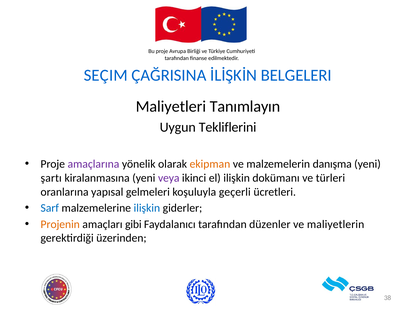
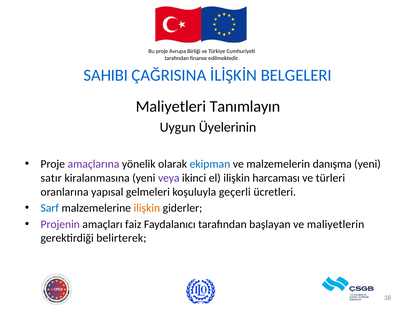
SEÇIM: SEÇIM -> SAHIBI (106, 75)
Tekliflerini: Tekliflerini -> Üyelerinin (228, 127)
ekipman colour: orange -> blue (210, 164)
şartı: şartı -> satır (51, 178)
dokümanı: dokümanı -> harcaması (276, 178)
ilişkin colour: blue -> orange (147, 208)
Projenin colour: orange -> purple (60, 224)
gibi: gibi -> faiz (133, 224)
düzenler: düzenler -> başlayan (270, 224)
üzerinden: üzerinden -> belirterek (121, 238)
